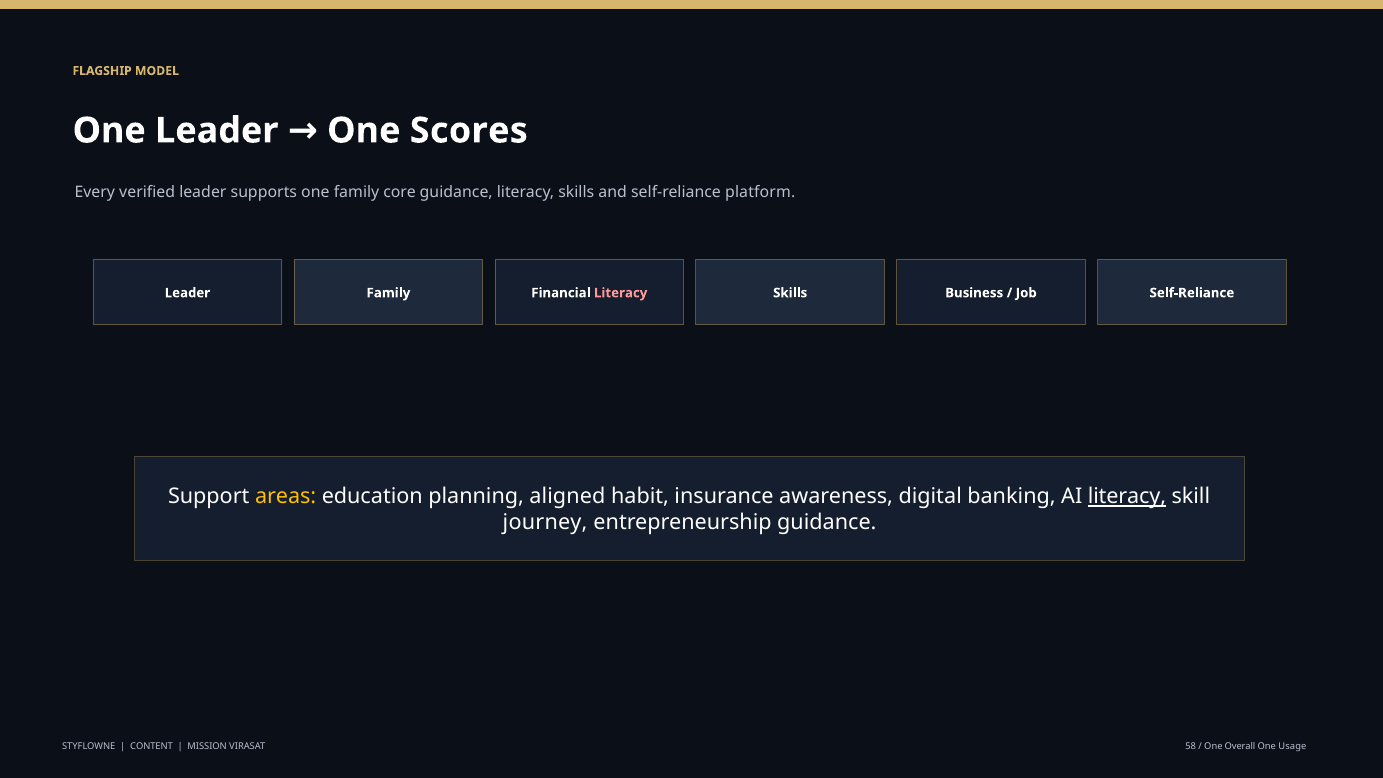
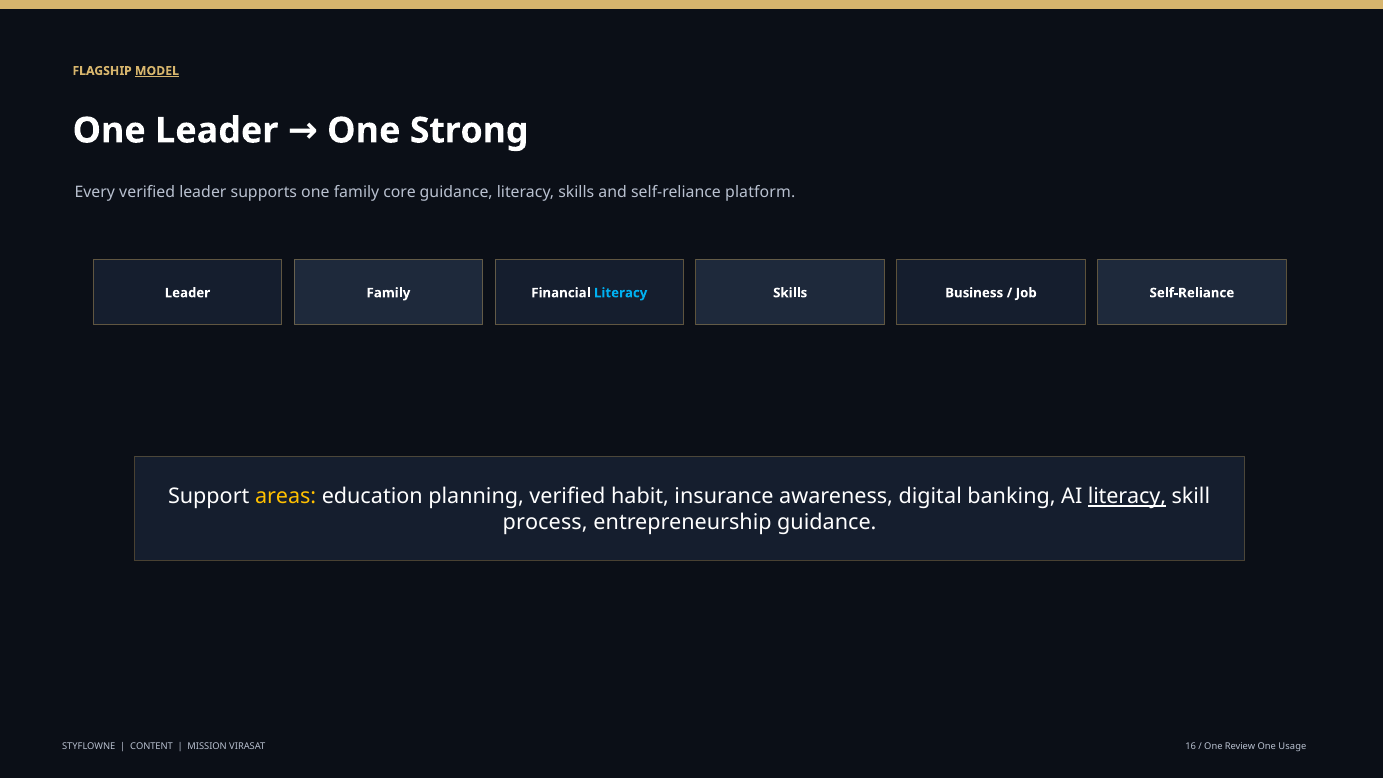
MODEL underline: none -> present (157, 71)
Scores: Scores -> Strong (469, 131)
Literacy colour: pink -> light blue (621, 293)
planning aligned: aligned -> verified (567, 497)
journey: journey -> process (545, 523)
58: 58 -> 16 (1191, 746)
Overall: Overall -> Review (1240, 746)
